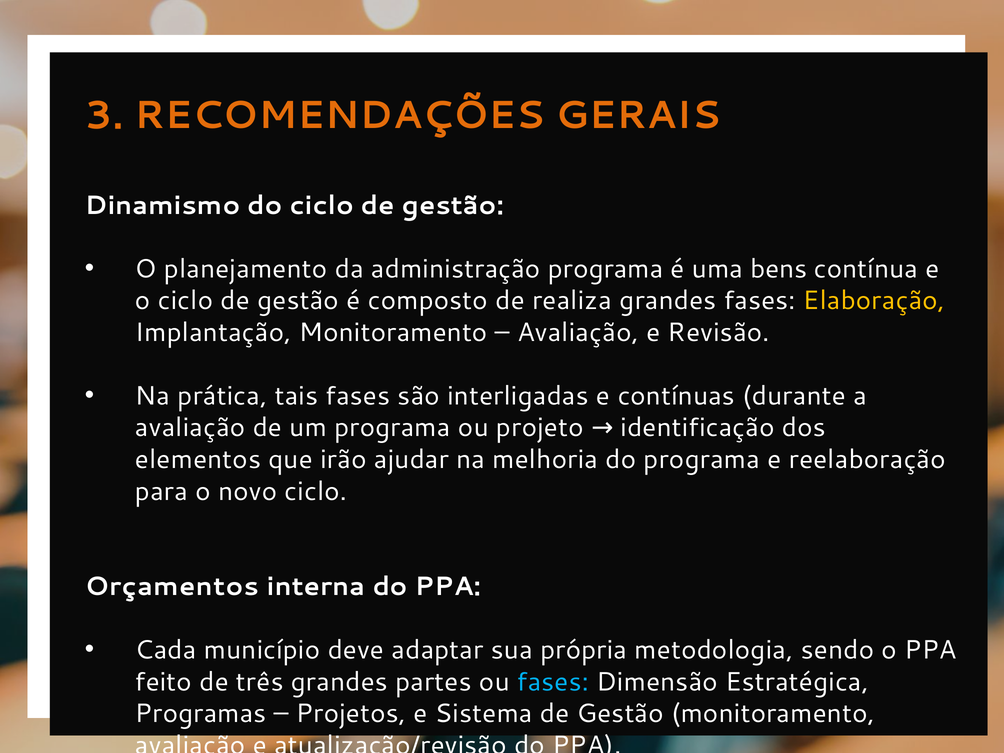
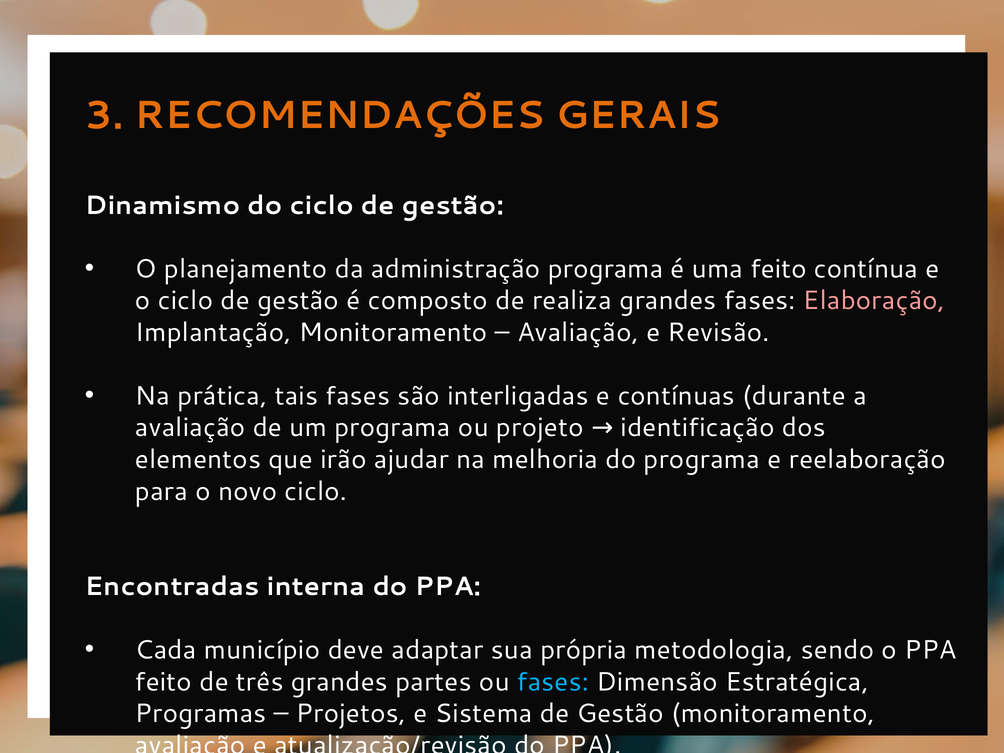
uma bens: bens -> feito (779, 269)
Elaboração colour: yellow -> pink (874, 301)
Orçamentos: Orçamentos -> Encontradas (172, 587)
